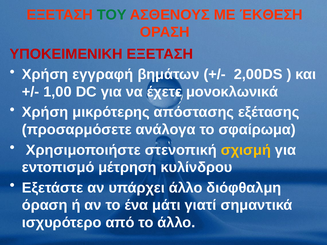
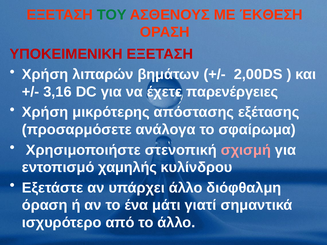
εγγραφή: εγγραφή -> λιπαρών (103, 75)
1,00: 1,00 -> 3,16 (57, 92)
μονοκλωνικά: μονοκλωνικά -> παρενέργειες (232, 92)
σχισμή colour: yellow -> pink (246, 150)
μέτρηση: μέτρηση -> χαμηλής (127, 168)
